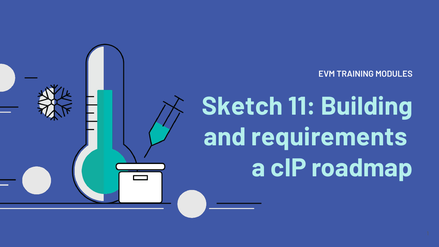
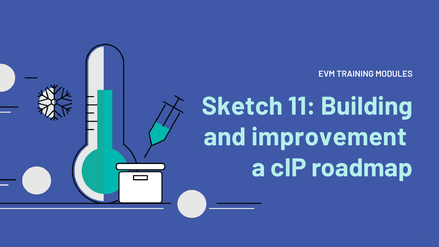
requirements: requirements -> improvement (329, 137)
